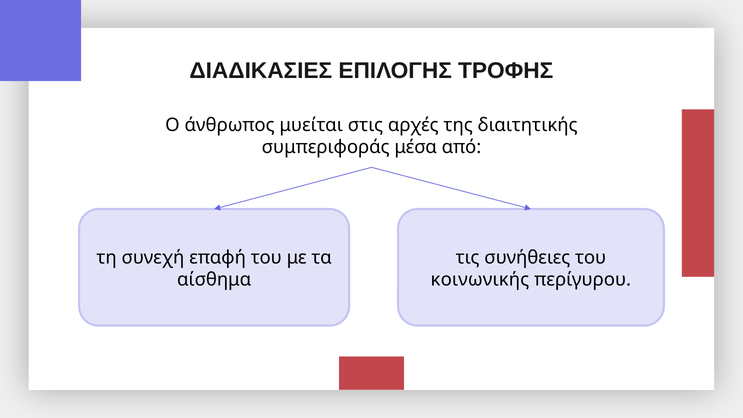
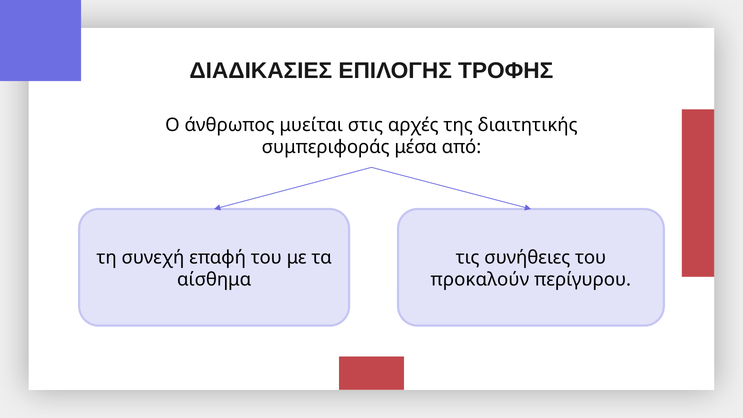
κοινωνικής: κοινωνικής -> προκαλούν (480, 280)
